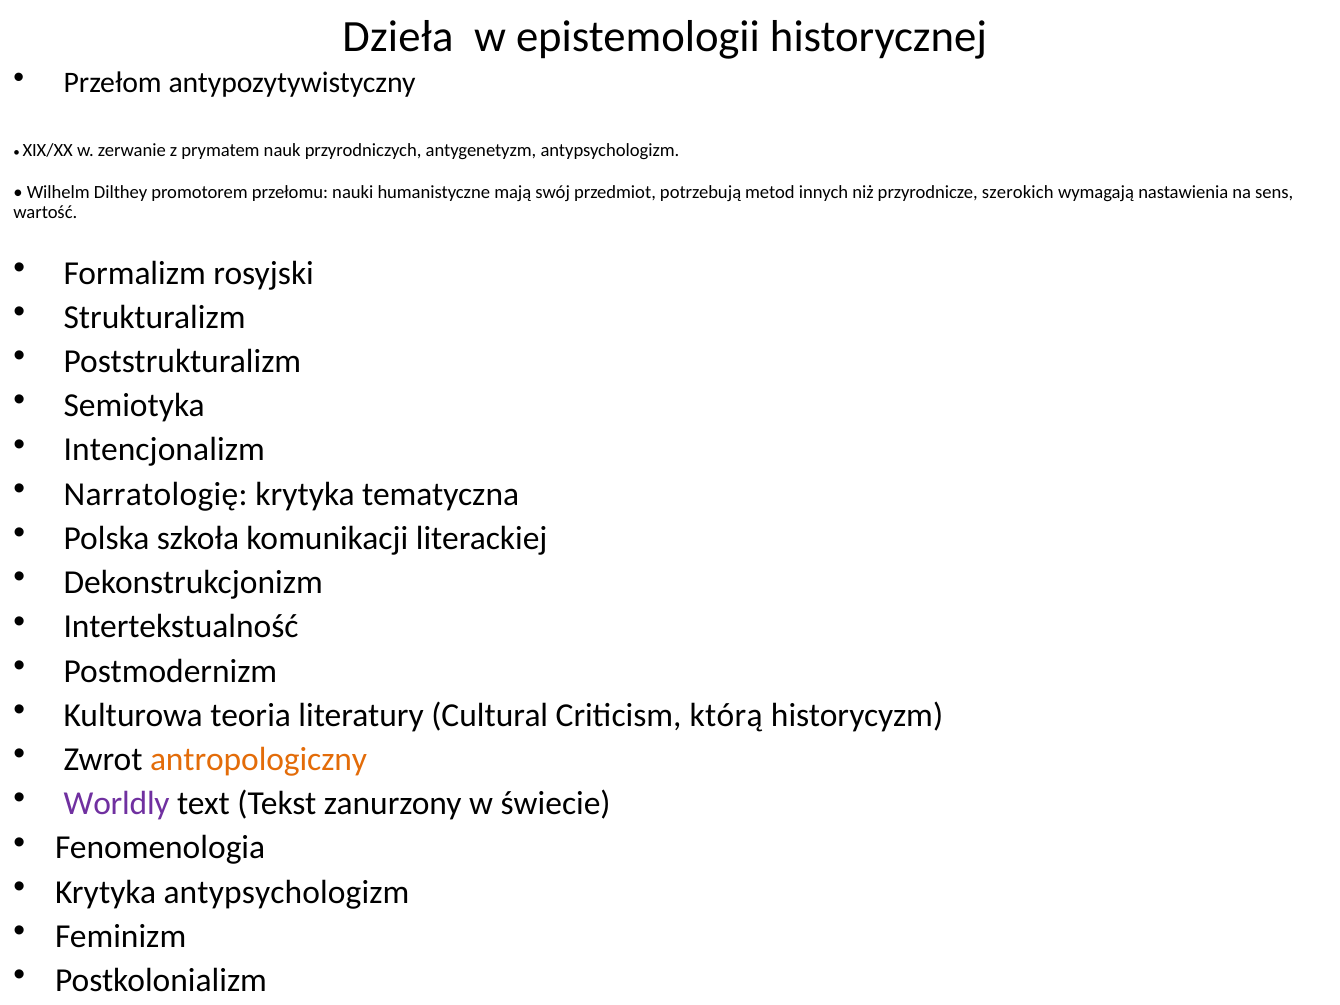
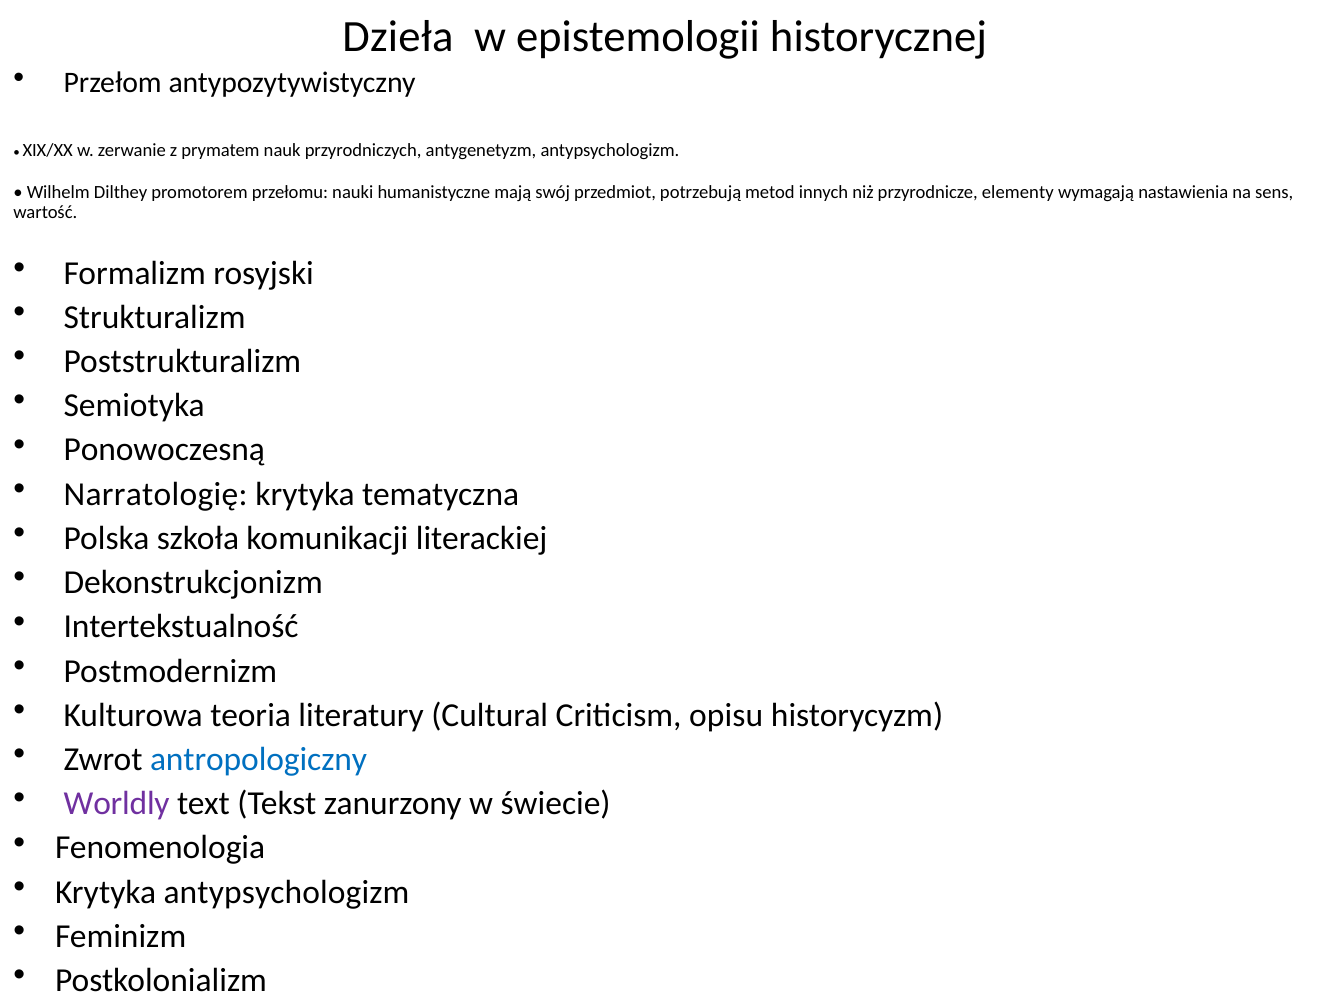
szerokich: szerokich -> elementy (1018, 192)
Intencjonalizm: Intencjonalizm -> Ponowoczesną (164, 450)
którą: którą -> opisu (726, 715)
antropologiczny colour: orange -> blue (259, 759)
